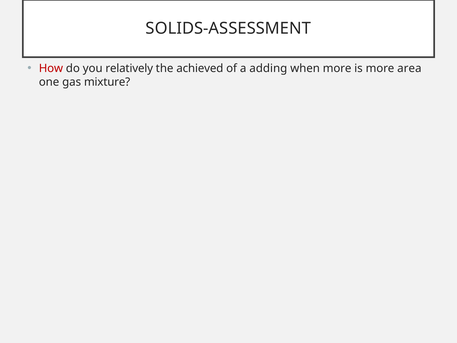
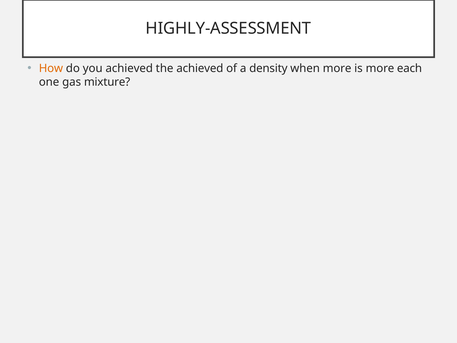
SOLIDS-ASSESSMENT: SOLIDS-ASSESSMENT -> HIGHLY-ASSESSMENT (228, 28)
How colour: red -> orange (51, 68)
you relatively: relatively -> achieved (129, 68)
adding: adding -> density (268, 68)
area: area -> each (410, 68)
